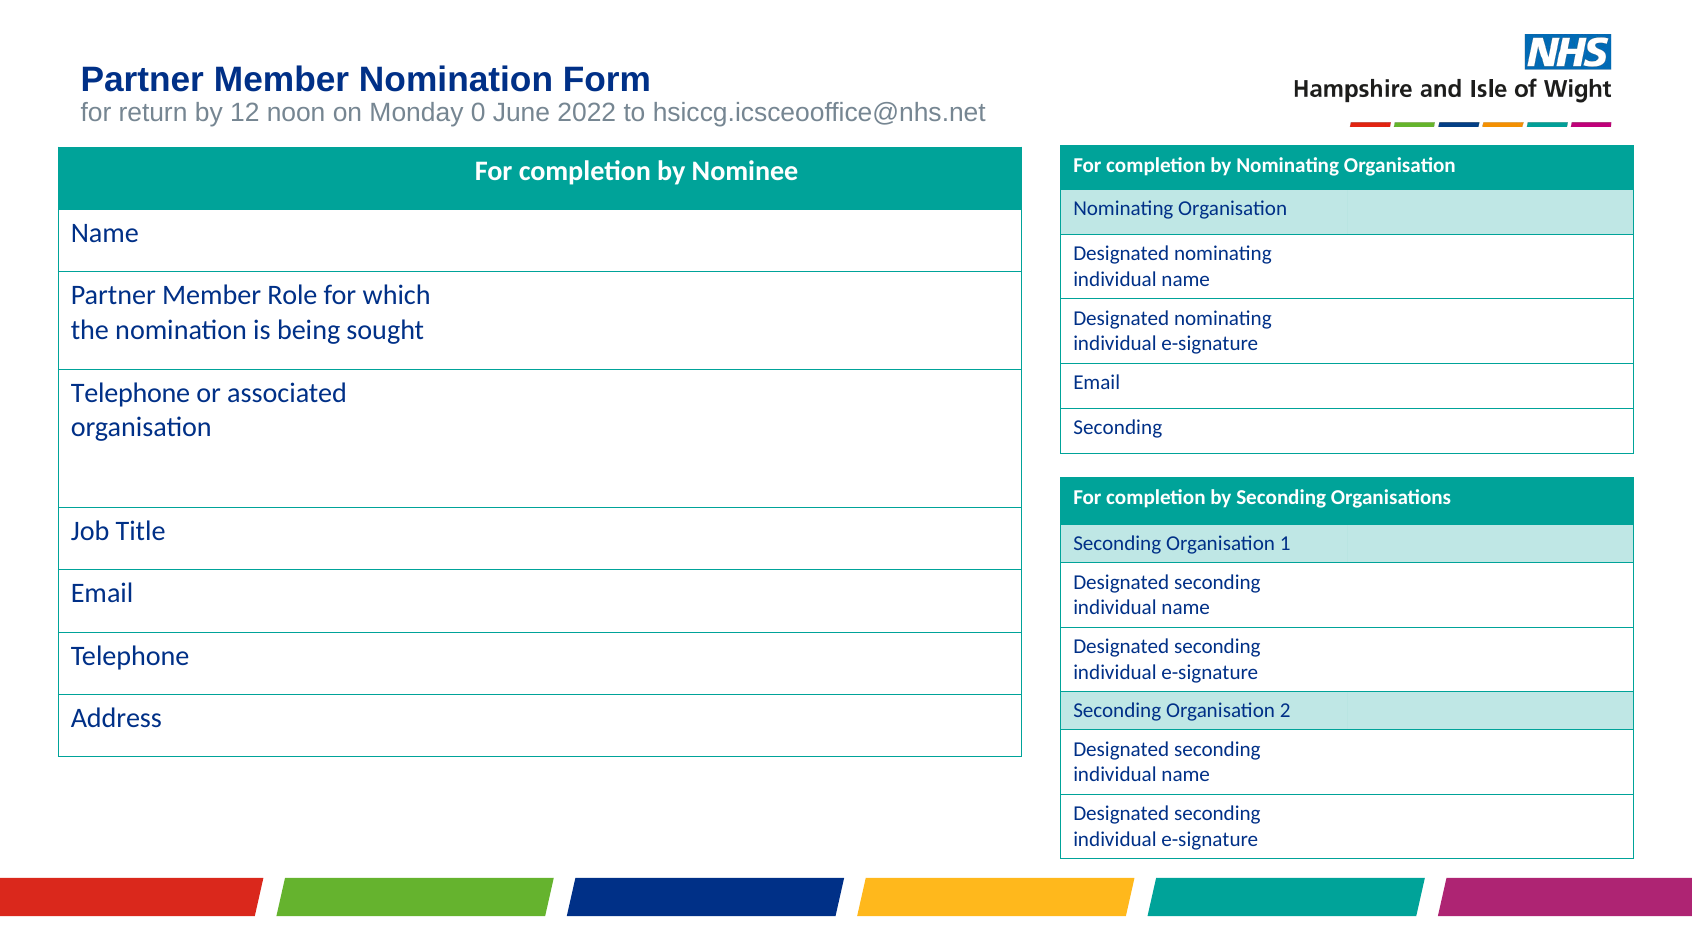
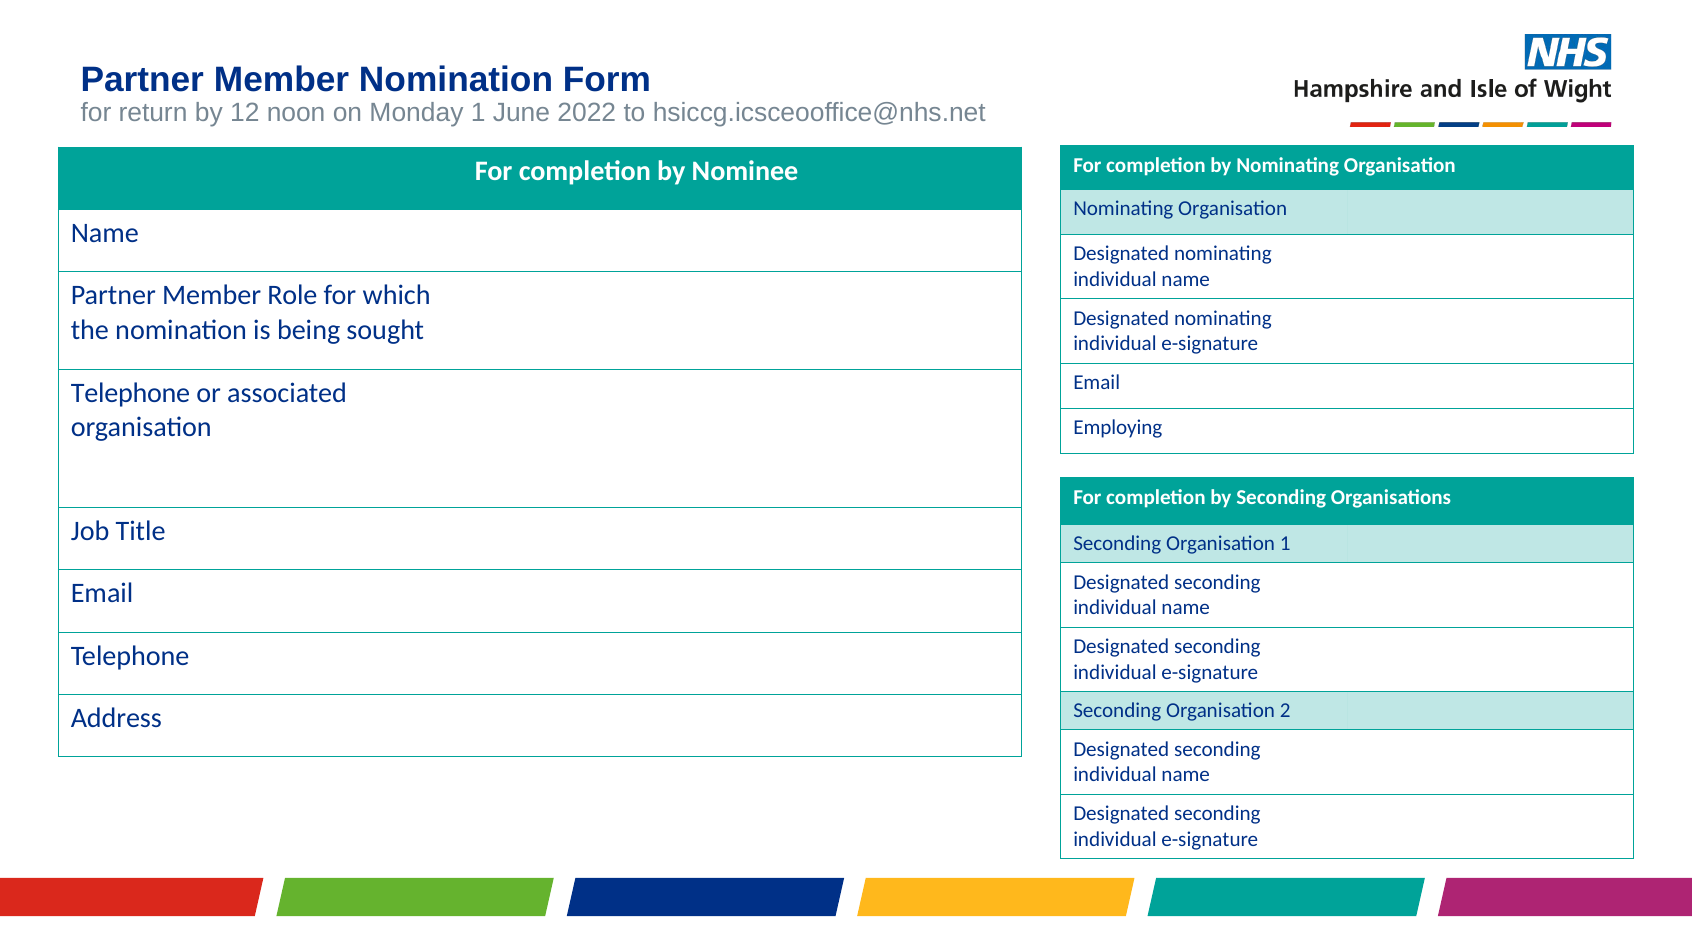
Monday 0: 0 -> 1 (478, 113)
Seconding: Seconding -> Employing (1118, 427)
